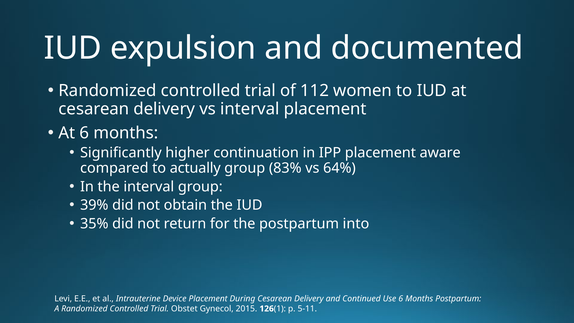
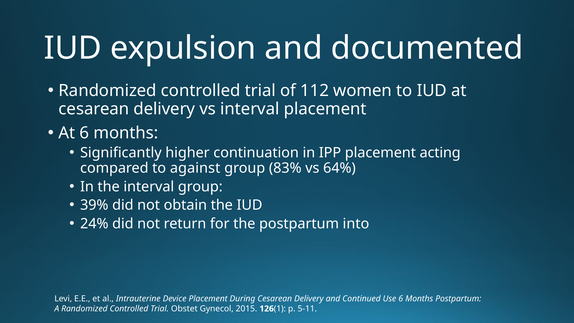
aware: aware -> acting (440, 153)
actually: actually -> against (195, 168)
35%: 35% -> 24% (94, 224)
